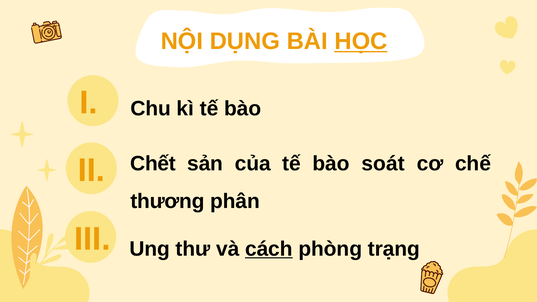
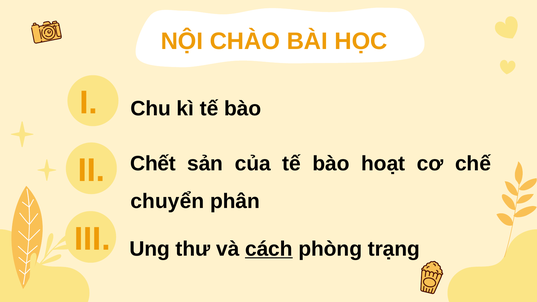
DỤNG: DỤNG -> CHÀO (245, 41)
HỌC underline: present -> none (361, 41)
soát: soát -> hoạt (383, 164)
thương: thương -> chuyển (167, 201)
